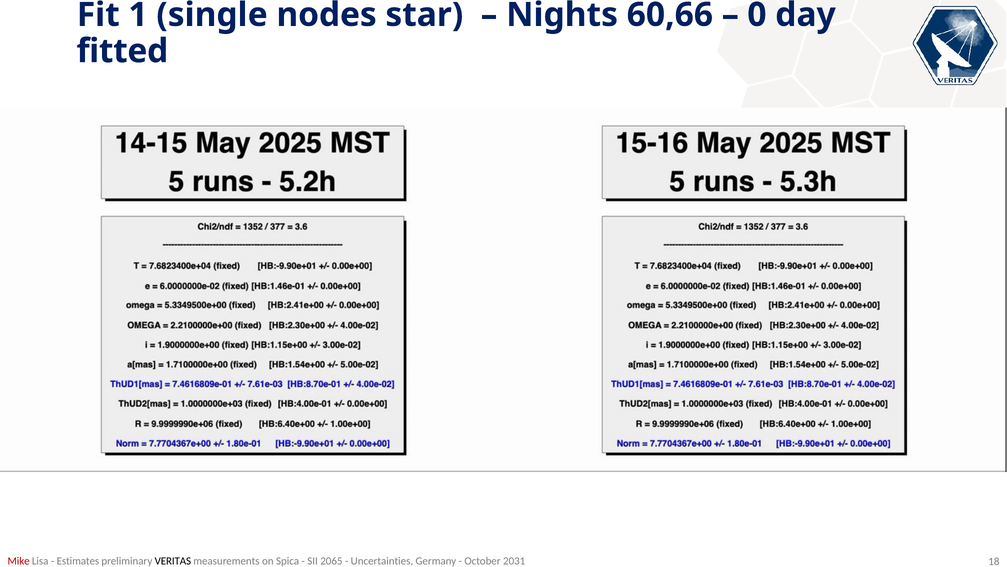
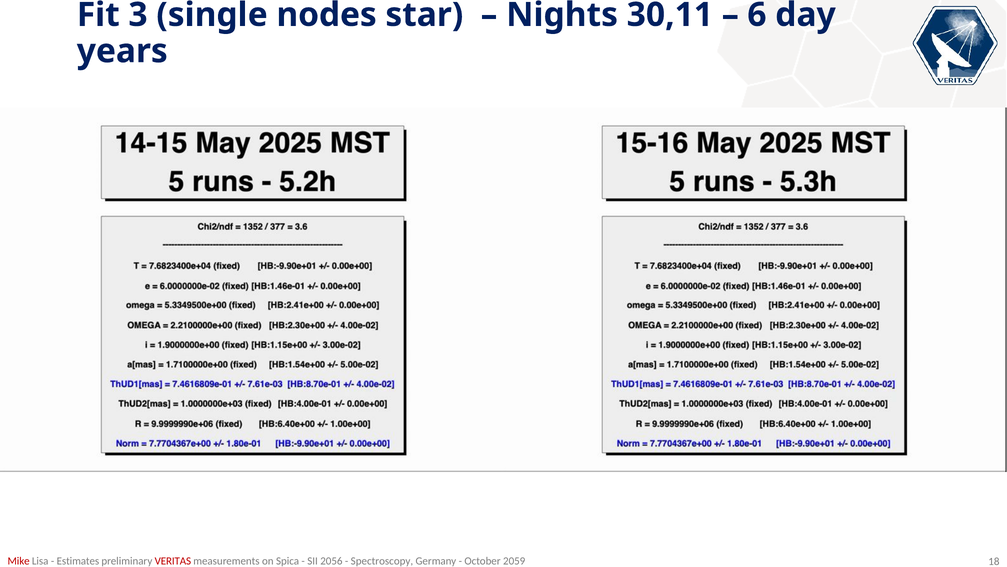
1: 1 -> 3 (138, 15)
60,66: 60,66 -> 30,11 (670, 15)
0: 0 -> 6 (757, 15)
fitted: fitted -> years (122, 51)
VERITAS colour: black -> red (173, 561)
2065: 2065 -> 2056 (331, 561)
Uncertainties: Uncertainties -> Spectroscopy (382, 561)
2031: 2031 -> 2059 (514, 561)
